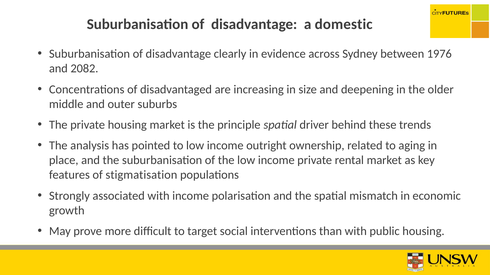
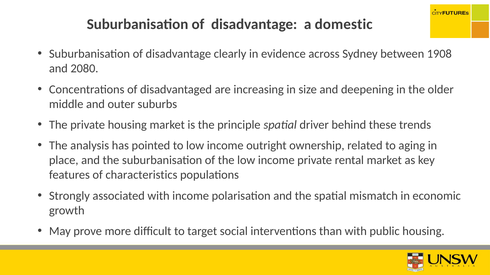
1976: 1976 -> 1908 (439, 54)
2082: 2082 -> 2080 (84, 69)
stigmatisation: stigmatisation -> characteristics (141, 175)
